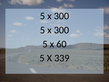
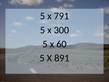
300: 300 -> 791 (61, 16)
339: 339 -> 891 (62, 58)
